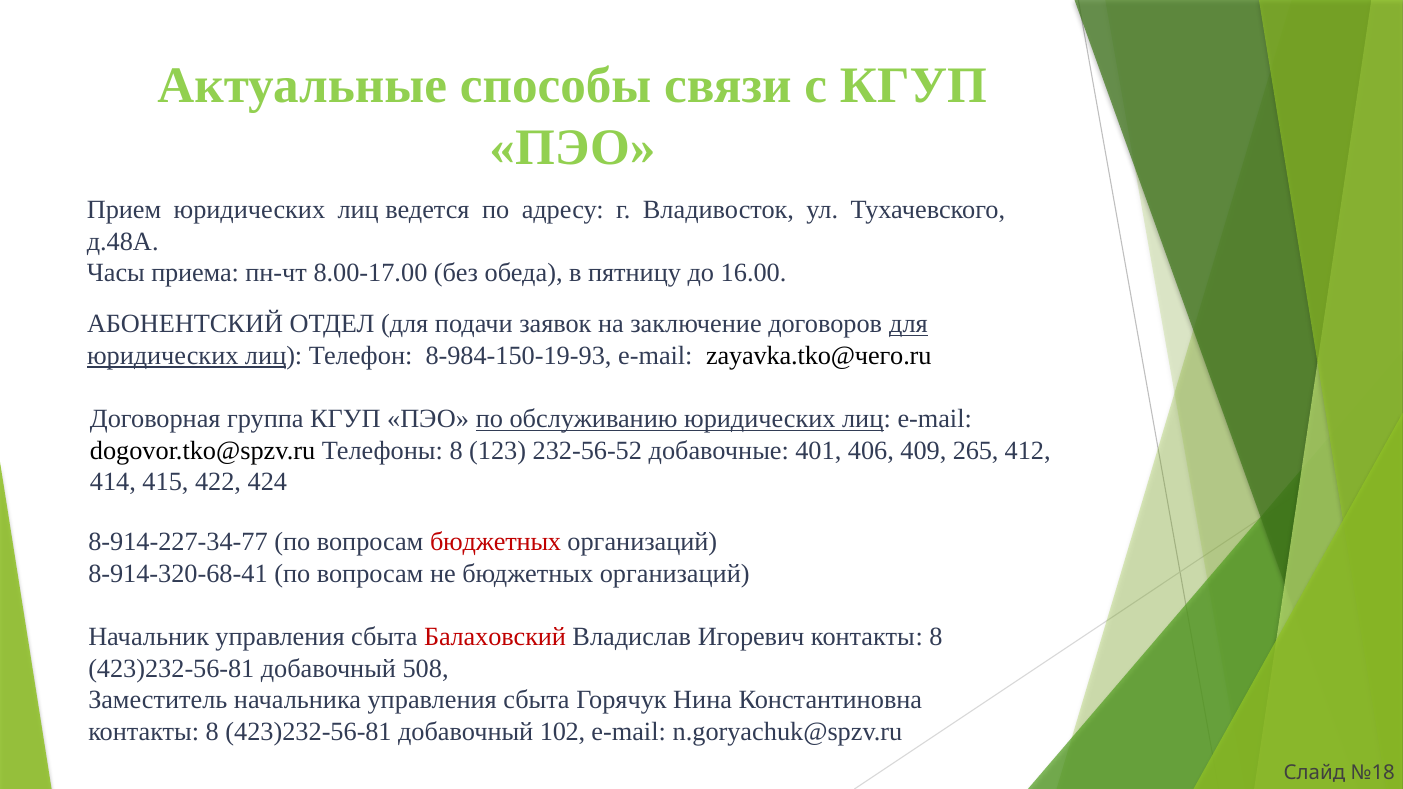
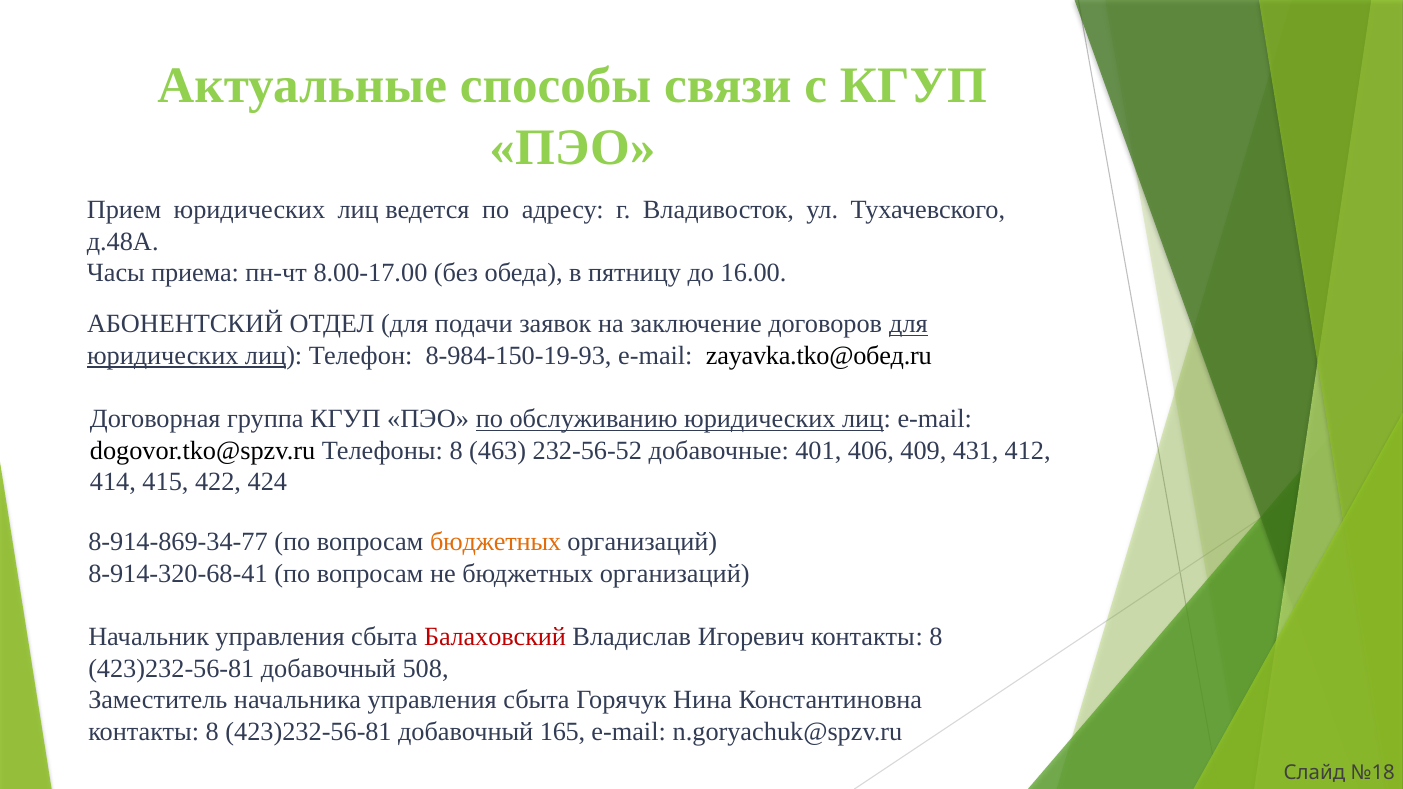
zayavka.tko@чего.ru: zayavka.tko@чего.ru -> zayavka.tko@обед.ru (819, 356)
123: 123 -> 463 (498, 451)
265: 265 -> 431 (976, 451)
8-914-227-34-77: 8-914-227-34-77 -> 8-914-869-34-77 (178, 542)
бюджетных colour: red -> orange (496, 542)
102: 102 -> 165 (563, 732)
